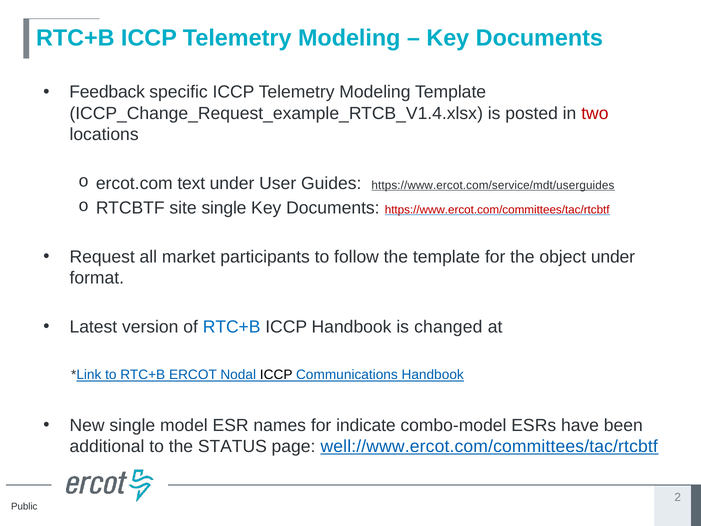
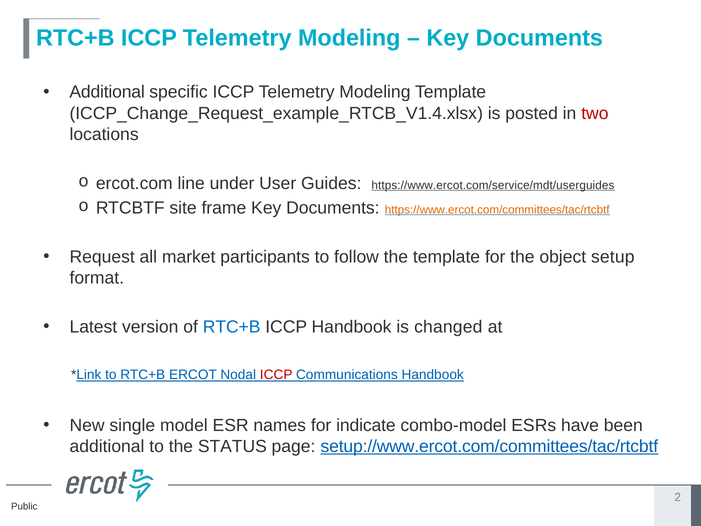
Feedback: Feedback -> Additional (107, 92)
text: text -> line (191, 183)
site single: single -> frame (224, 208)
https://www.ercot.com/committees/tac/rtcbtf colour: red -> orange (497, 210)
object under: under -> setup (613, 257)
ICCP colour: black -> red (276, 375)
well://www.ercot.com/committees/tac/rtcbtf: well://www.ercot.com/committees/tac/rtcbtf -> setup://www.ercot.com/committees/tac/rtcbtf (489, 446)
